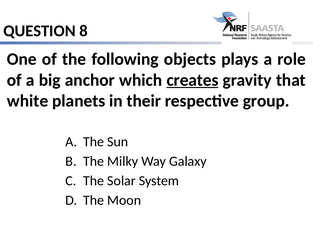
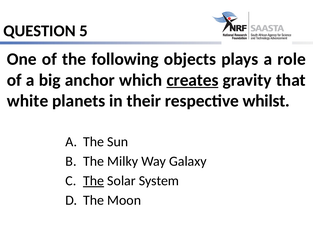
8: 8 -> 5 (84, 31)
group: group -> whilst (266, 101)
The underline: none -> present (94, 181)
